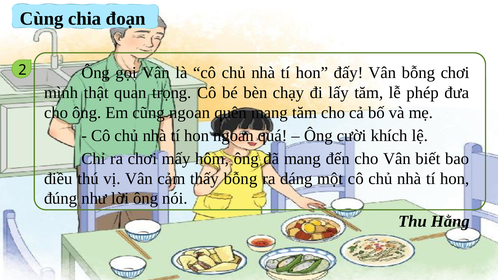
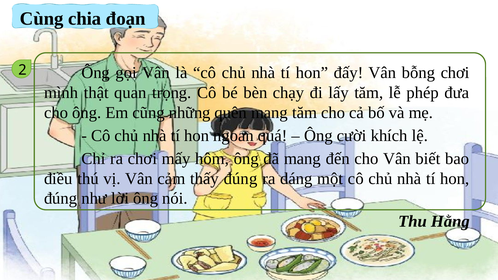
cũng ngoan: ngoan -> những (190, 113)
thấy bỗng: bỗng -> đúng (241, 179)
